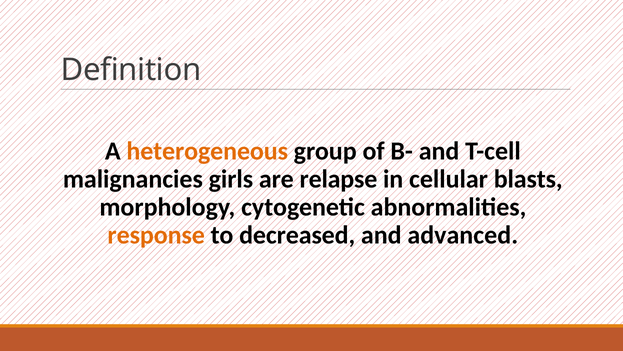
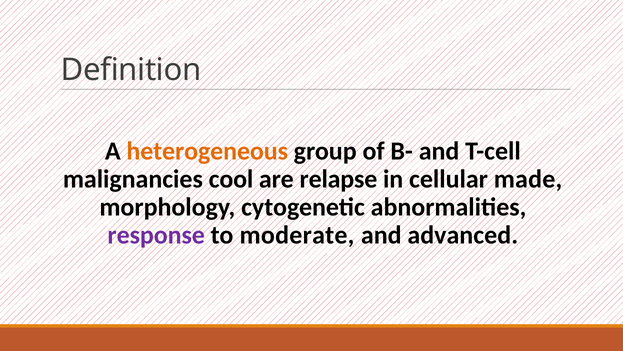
girls: girls -> cool (231, 179)
blasts: blasts -> made (528, 179)
response colour: orange -> purple (156, 235)
decreased: decreased -> moderate (297, 235)
